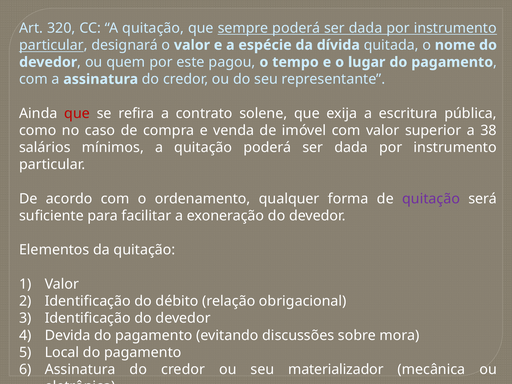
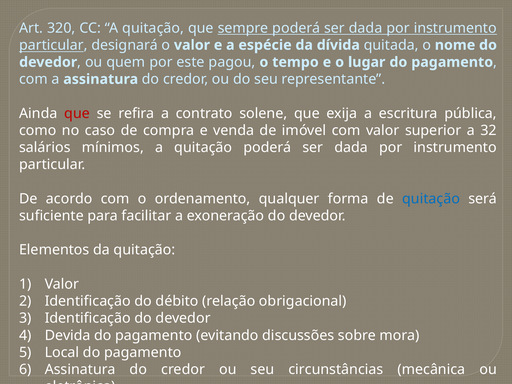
38: 38 -> 32 (489, 130)
quitação colour: purple -> blue (431, 199)
materializador: materializador -> circunstâncias (336, 369)
